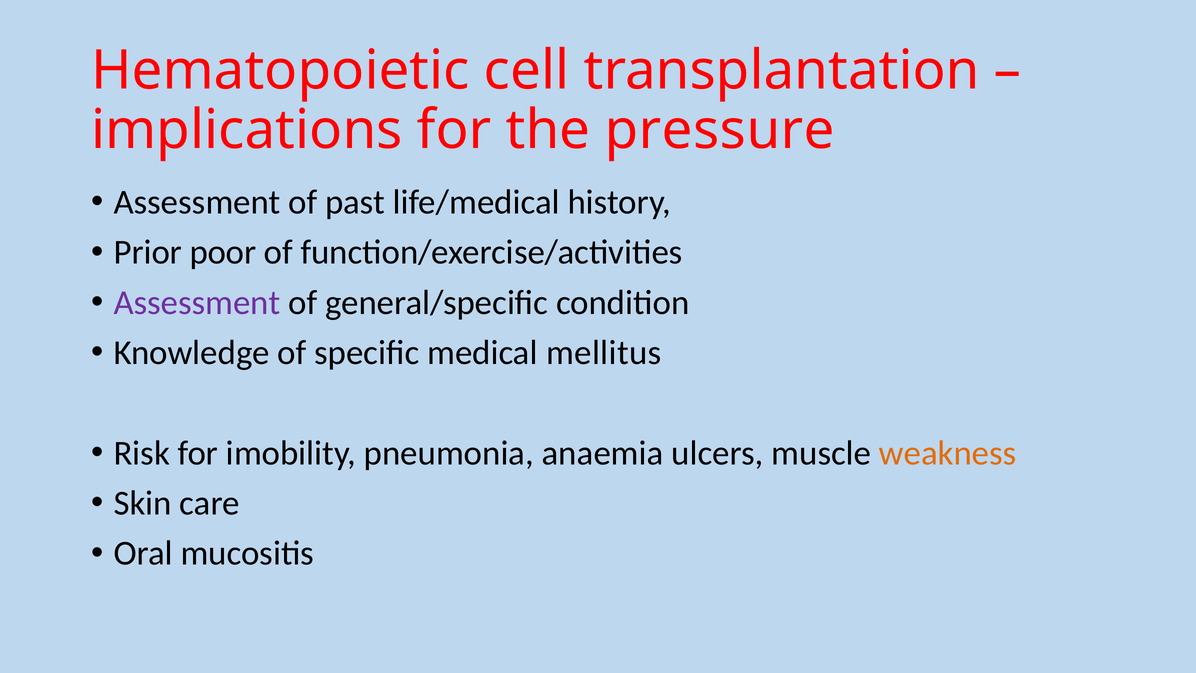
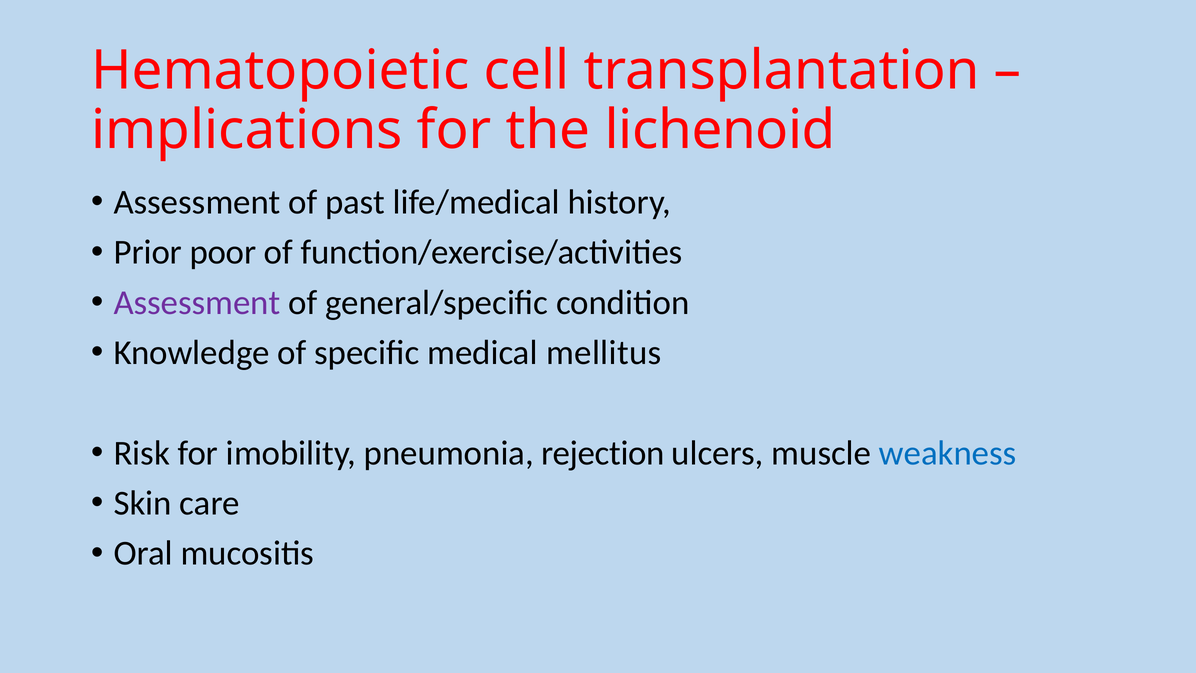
pressure: pressure -> lichenoid (720, 130)
anaemia: anaemia -> rejection (603, 453)
weakness colour: orange -> blue (948, 453)
